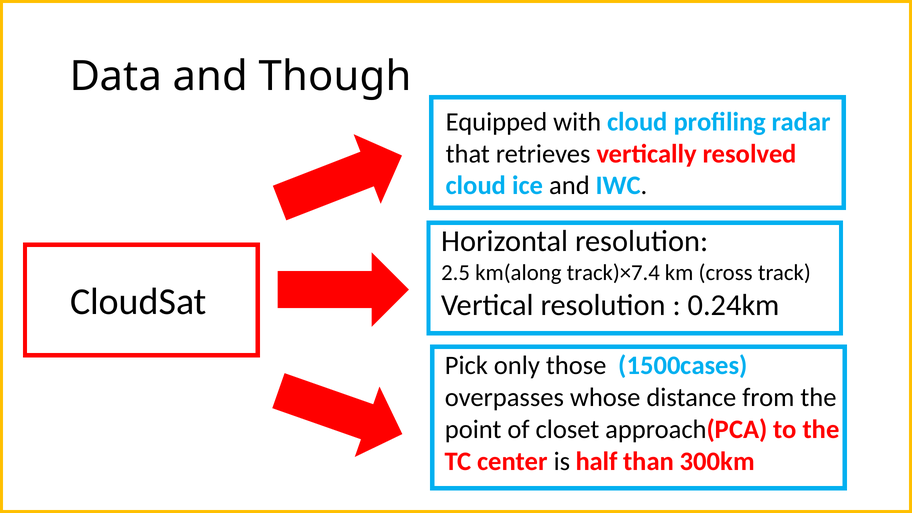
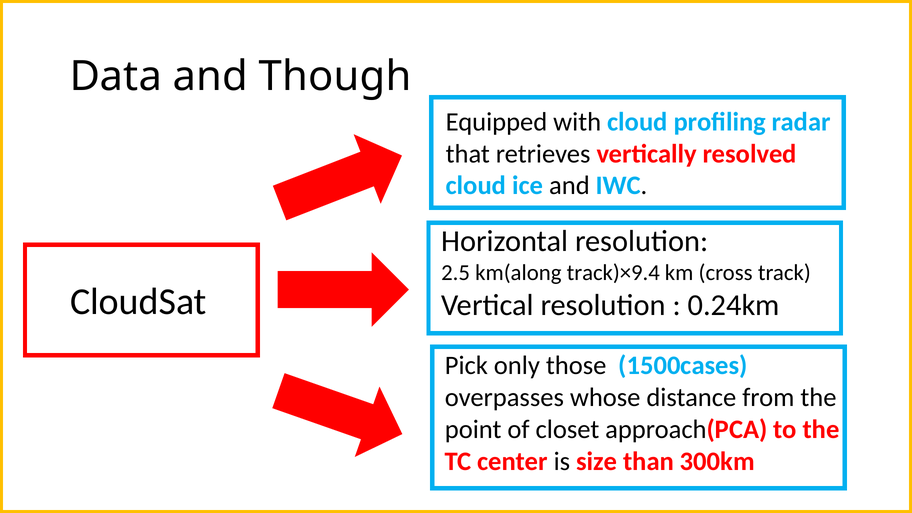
track)×7.4: track)×7.4 -> track)×9.4 (613, 273)
half: half -> size (597, 461)
